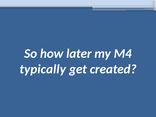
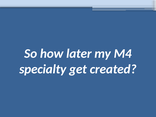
typically: typically -> specialty (43, 69)
